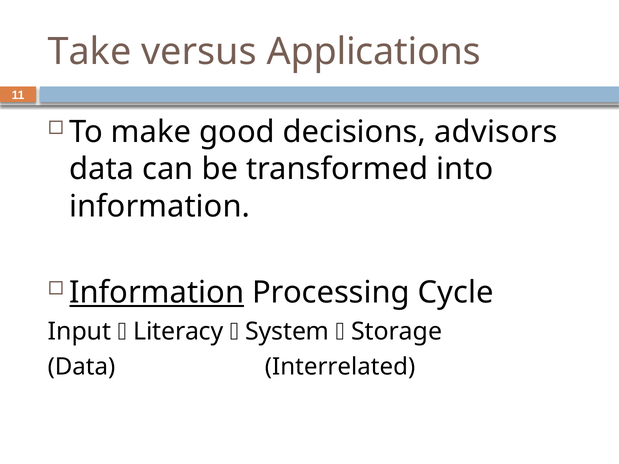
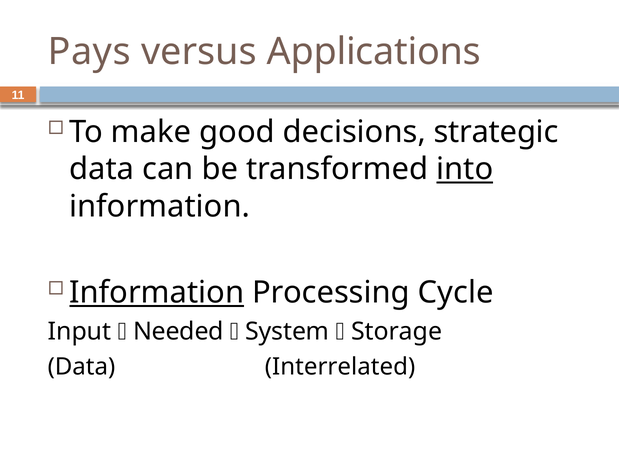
Take: Take -> Pays (89, 52)
advisors: advisors -> strategic (496, 132)
into underline: none -> present (465, 169)
Literacy: Literacy -> Needed (178, 332)
